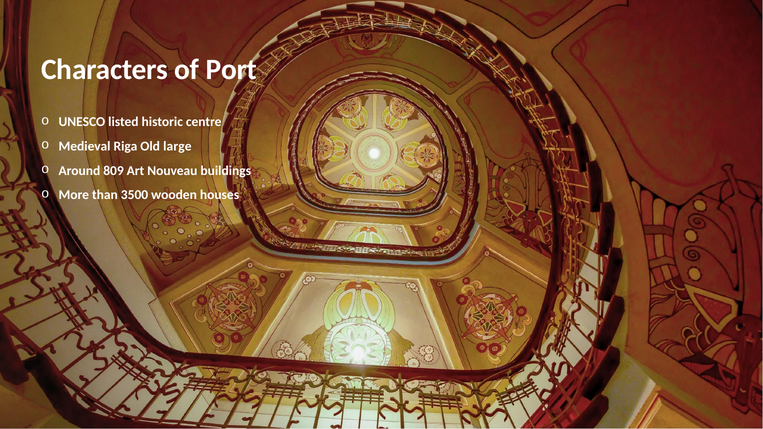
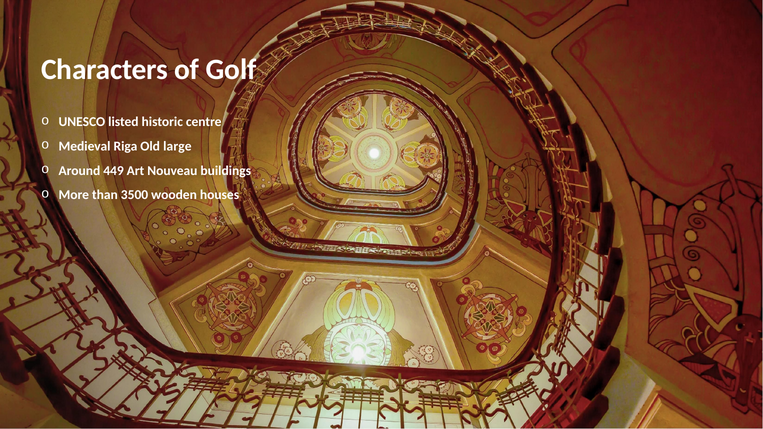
Port: Port -> Golf (231, 69)
809: 809 -> 449 (114, 171)
